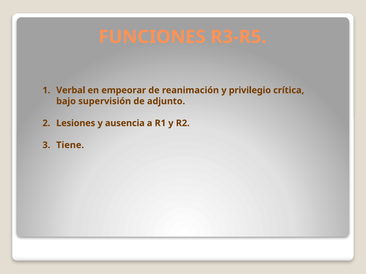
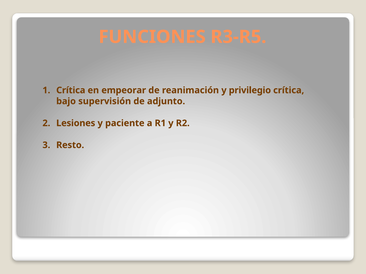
Verbal: Verbal -> Crítica (71, 90)
ausencia: ausencia -> paciente (125, 123)
Tiene: Tiene -> Resto (70, 145)
